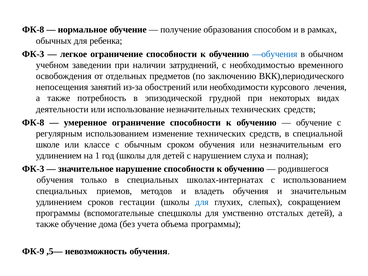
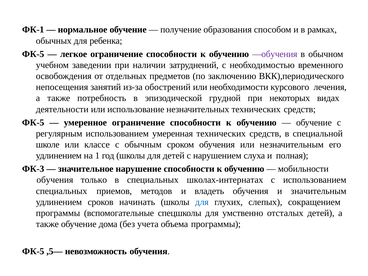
ФК-8: ФК-8 -> ФК-1 (33, 30)
ФК-3: ФК-3 -> ФК-5 (33, 54)
—обучения colour: blue -> purple (275, 54)
ФК-8: ФК-8 -> ФК-5 (33, 123)
изменение: изменение -> умеренная (173, 134)
родившегося: родившегося -> мобильности (303, 169)
гестации: гестации -> начинать (137, 202)
ФК-9: ФК-9 -> ФК-5 (33, 251)
